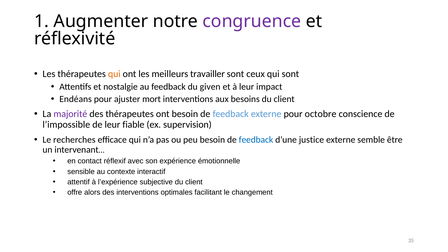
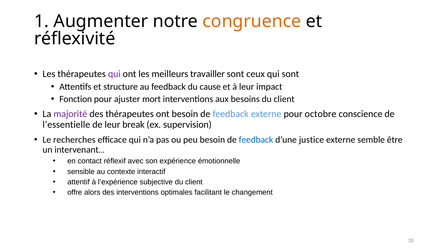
congruence colour: purple -> orange (252, 21)
qui colour: orange -> purple (114, 74)
nostalgie: nostalgie -> structure (121, 87)
given: given -> cause (210, 87)
Endéans: Endéans -> Fonction (76, 99)
l’impossible: l’impossible -> l’essentielle (66, 125)
fiable: fiable -> break (133, 125)
